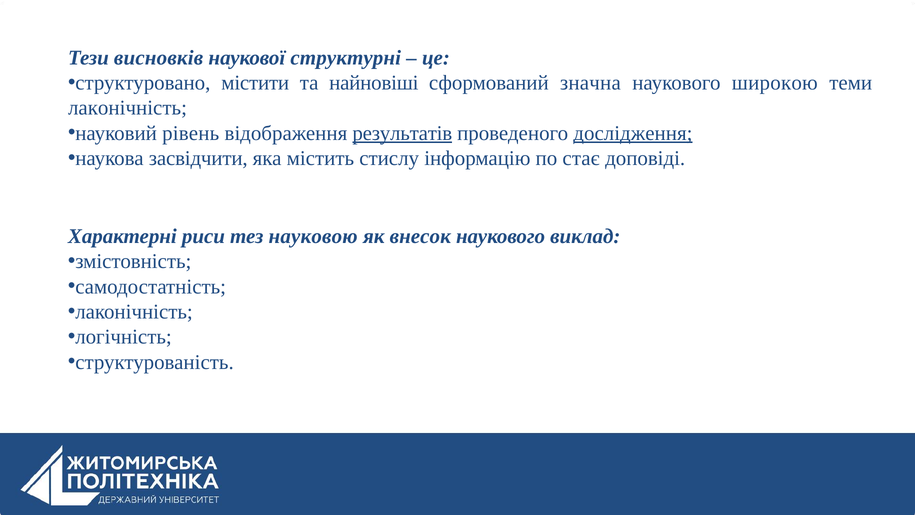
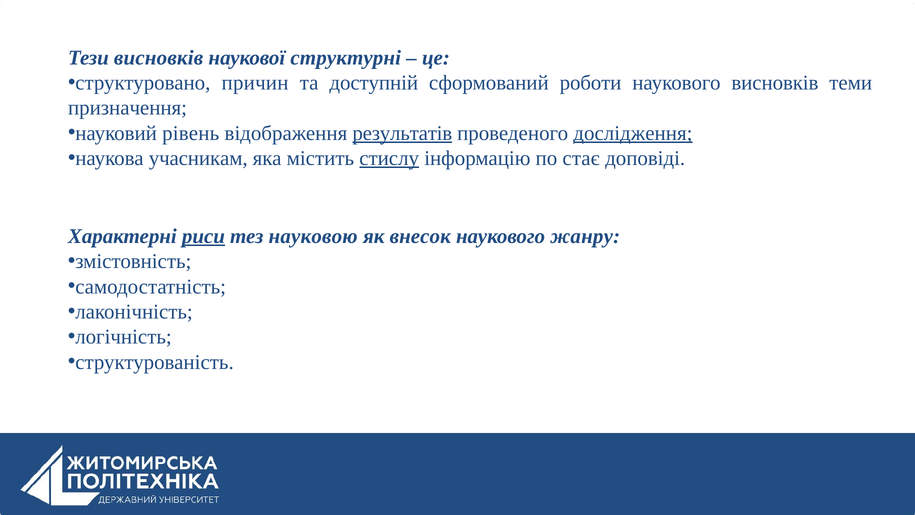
містити: містити -> причин (255, 83)
найновіші: найновіші -> доступній (374, 83)
значна: значна -> роботи (591, 83)
наукового широкою: широкою -> висновків (775, 83)
лаконічність: лаконічність -> призначення (128, 108)
засвідчити: засвідчити -> учасникам (198, 158)
стислу underline: none -> present (389, 158)
риси underline: none -> present (203, 236)
виклад: виклад -> жанру (585, 236)
